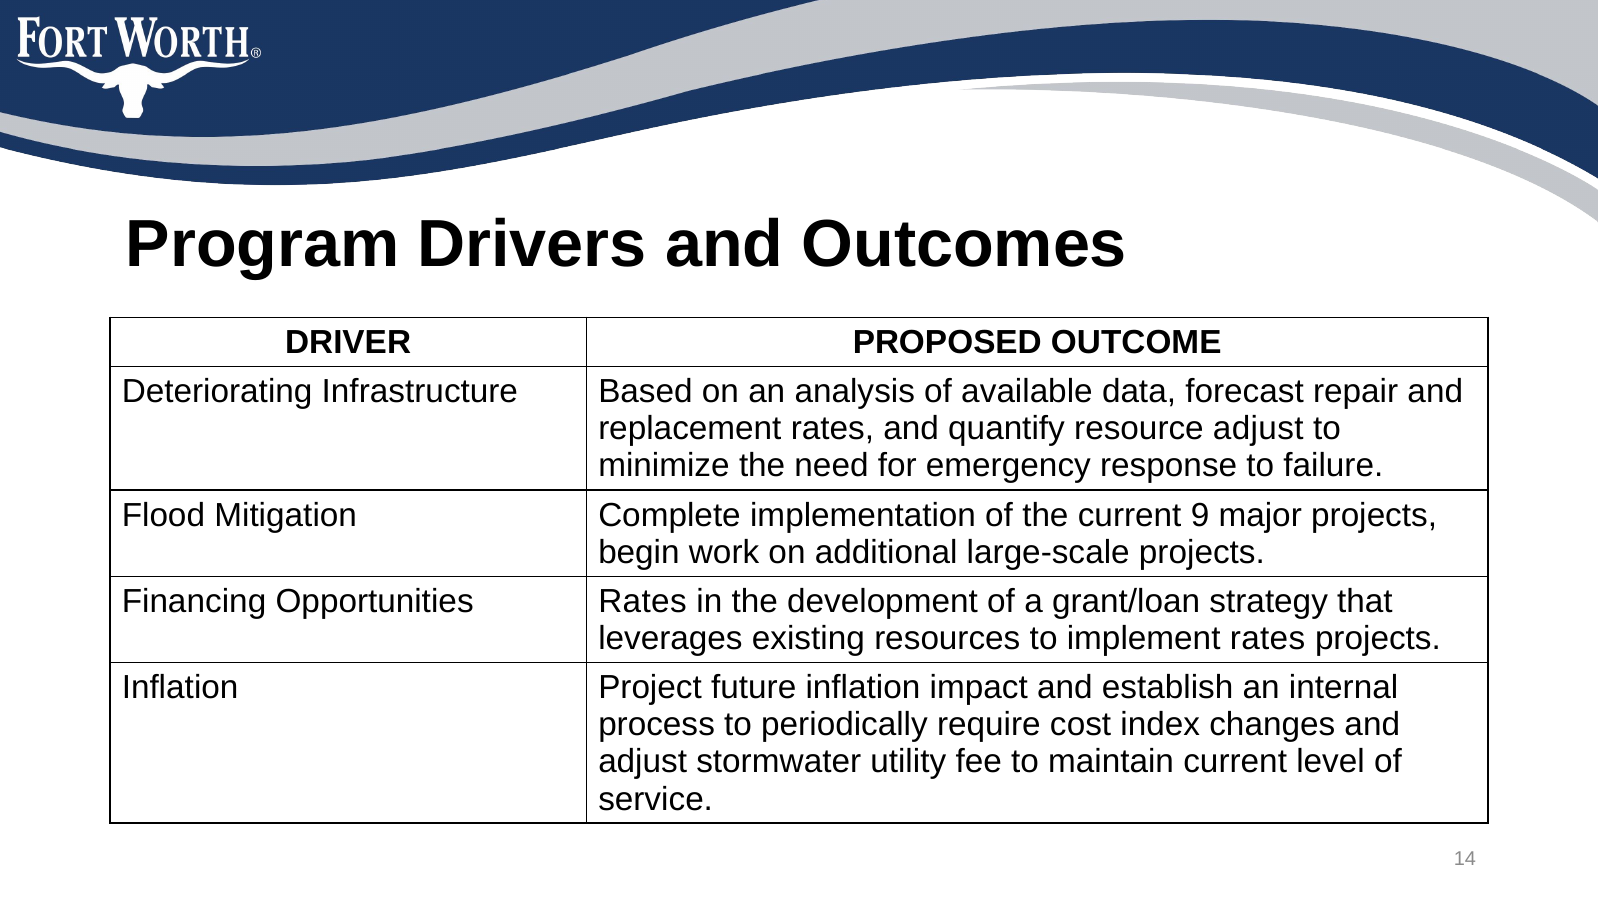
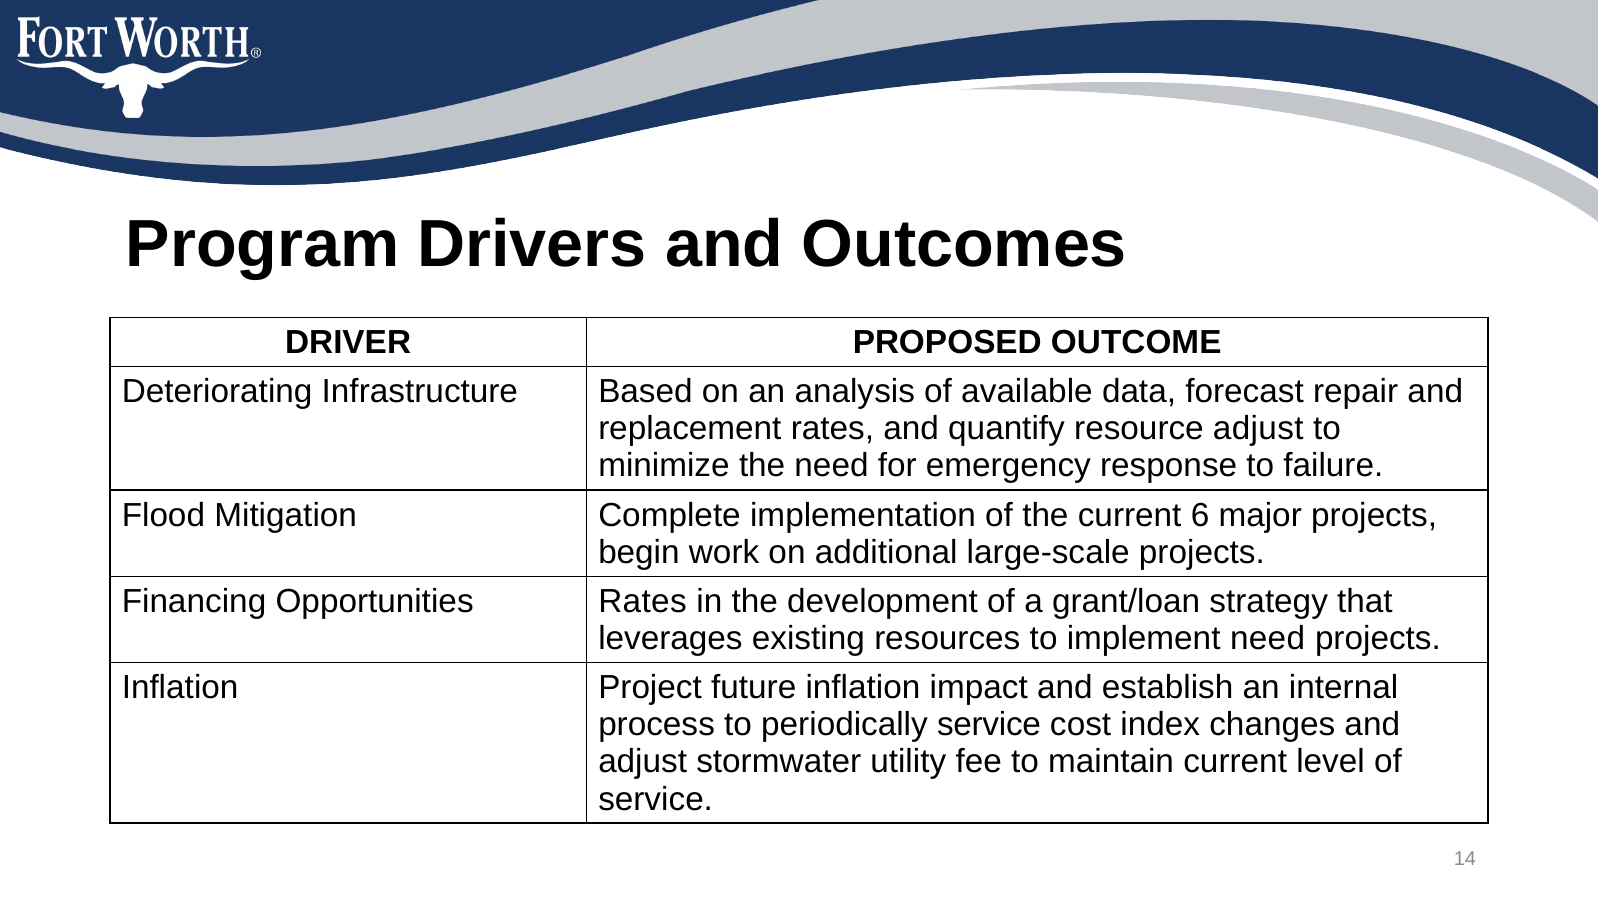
9: 9 -> 6 (1200, 515)
implement rates: rates -> need (1268, 638)
periodically require: require -> service (989, 725)
